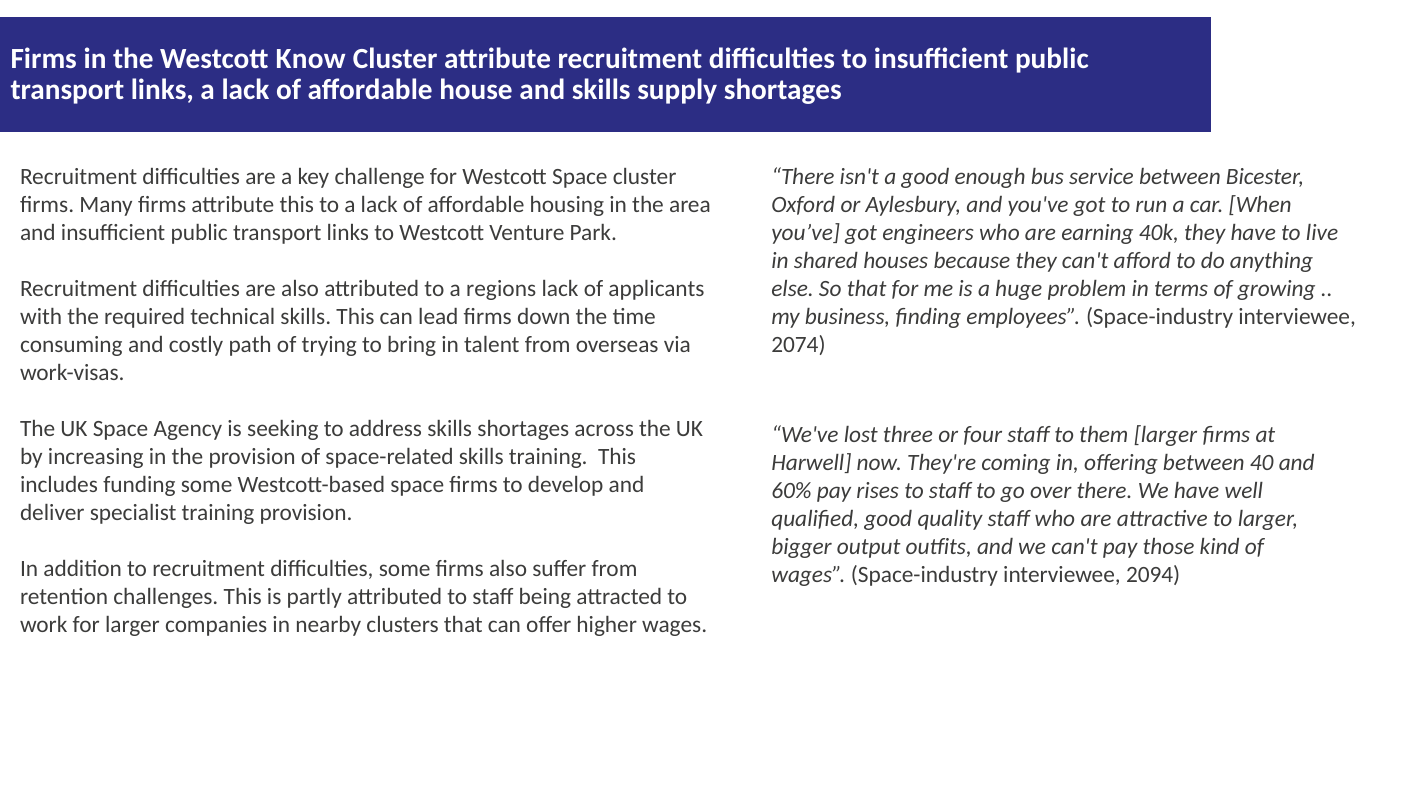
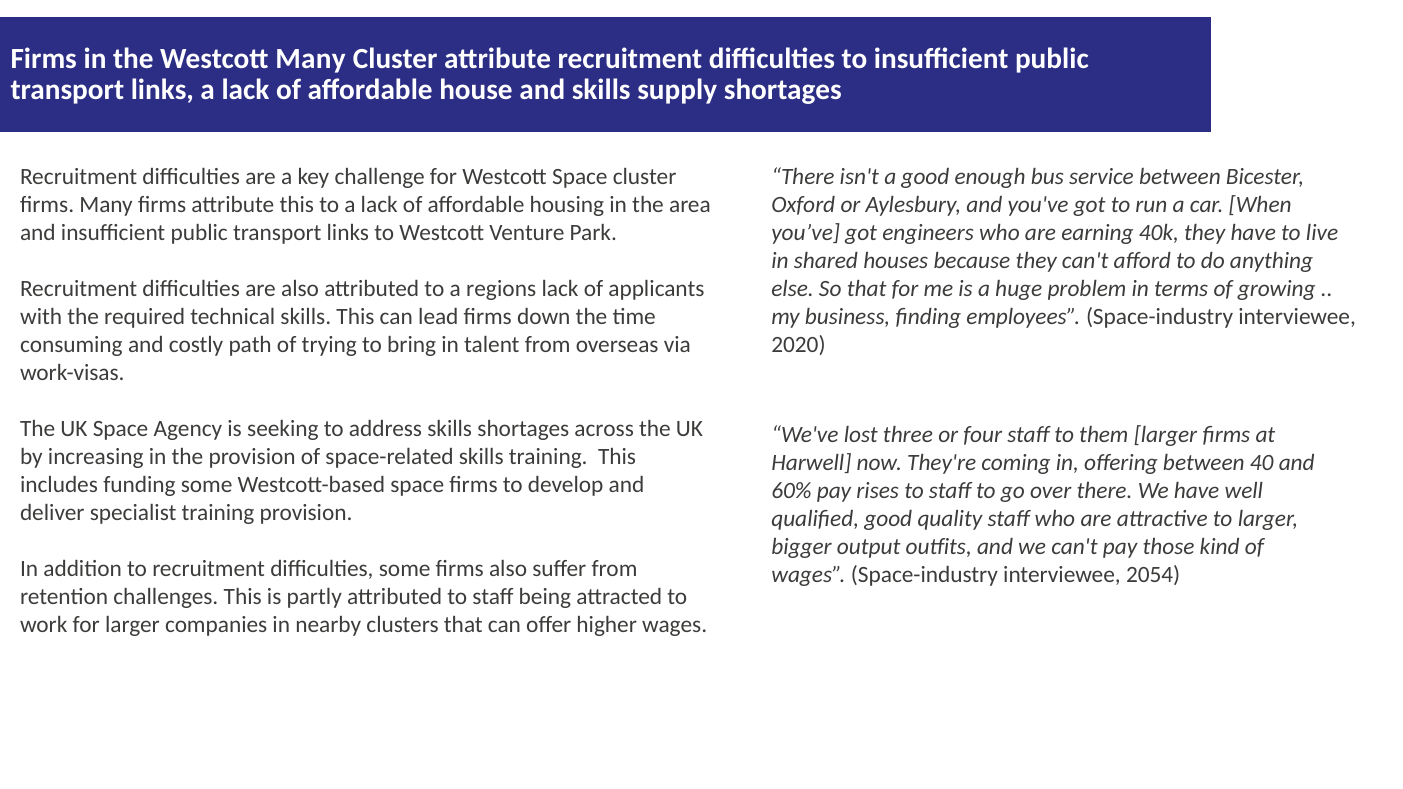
Westcott Know: Know -> Many (311, 58)
2074: 2074 -> 2020 (798, 345)
2094: 2094 -> 2054 (1153, 575)
